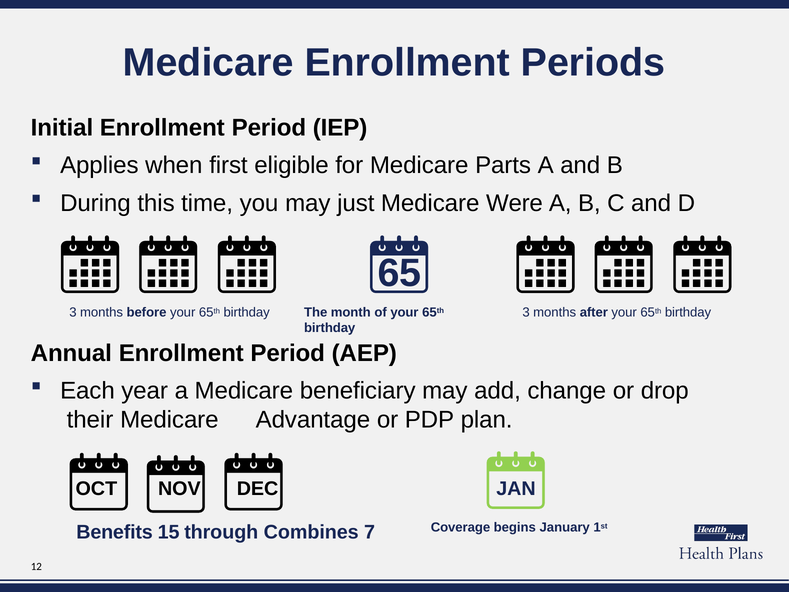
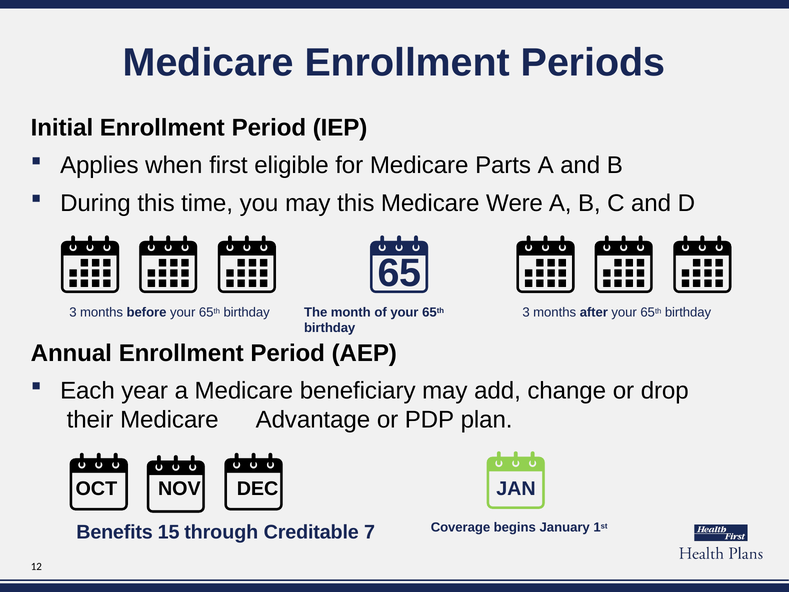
may just: just -> this (356, 203)
Combines: Combines -> Creditable (311, 532)
